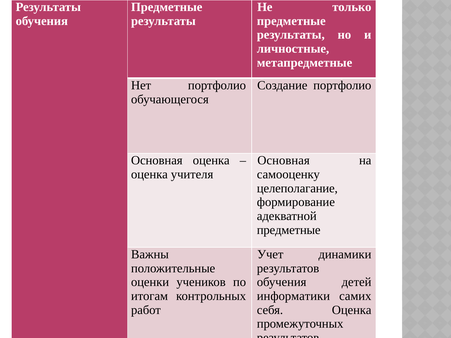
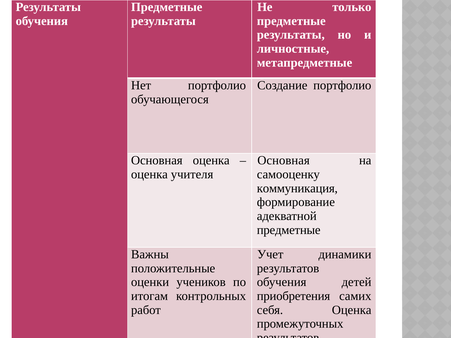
целеполагание: целеполагание -> коммуникация (297, 188)
информатики: информатики -> приобретения (294, 296)
